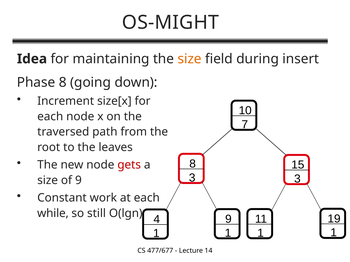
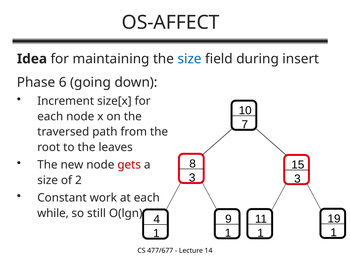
OS-MIGHT: OS-MIGHT -> OS-AFFECT (171, 23)
size colour: orange -> blue (190, 59)
Phase 8: 8 -> 6 (63, 83)
of 9: 9 -> 2 (78, 181)
